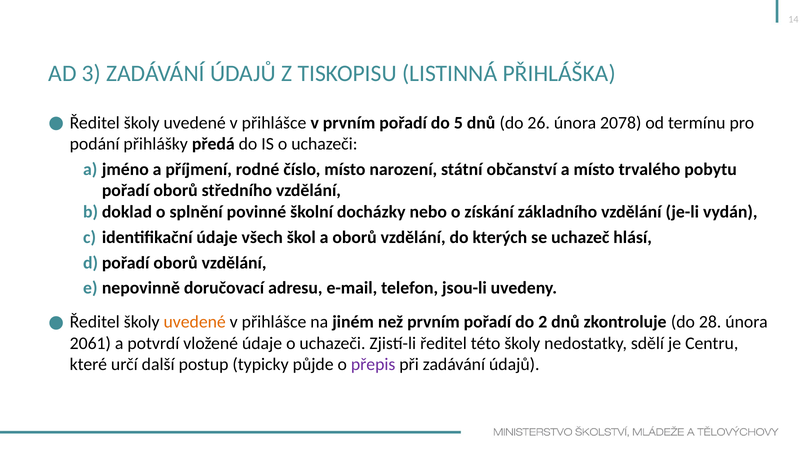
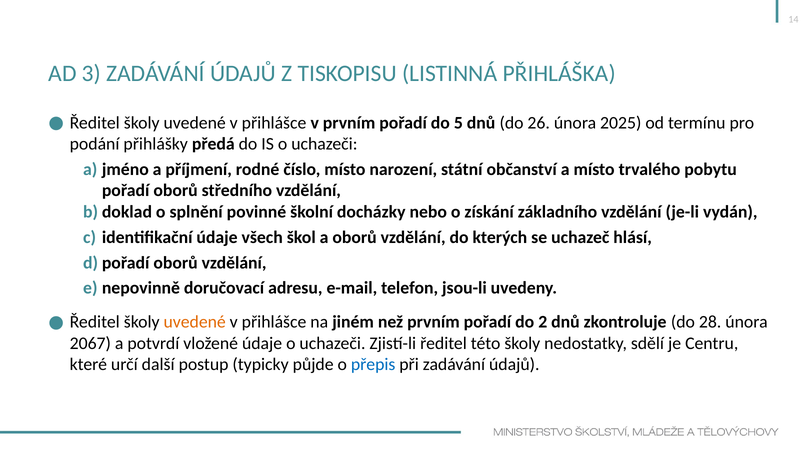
2078: 2078 -> 2025 (621, 123)
2061: 2061 -> 2067 (90, 344)
přepis colour: purple -> blue (373, 365)
